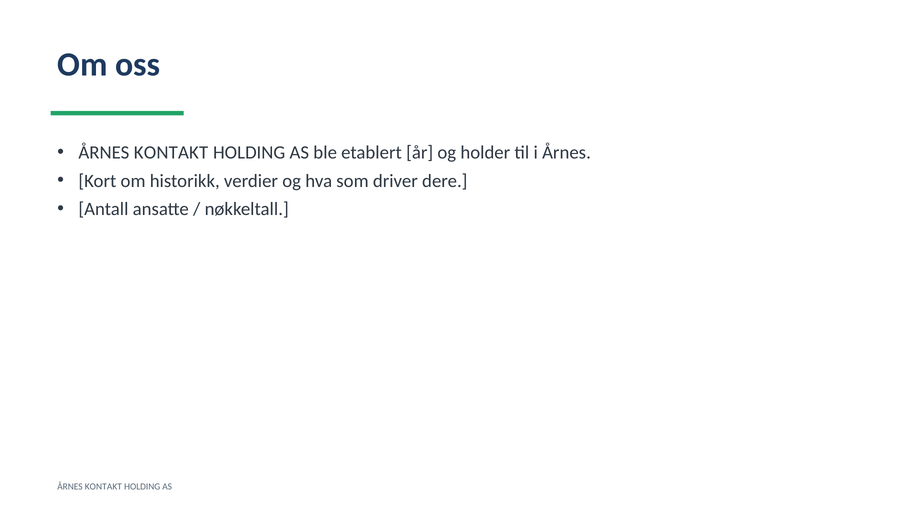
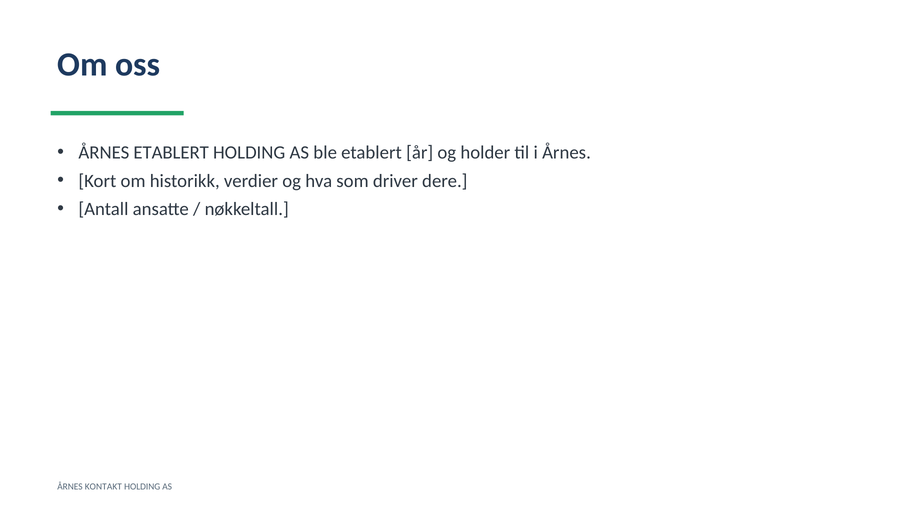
KONTAKT: KONTAKT -> ETABLERT (171, 153)
